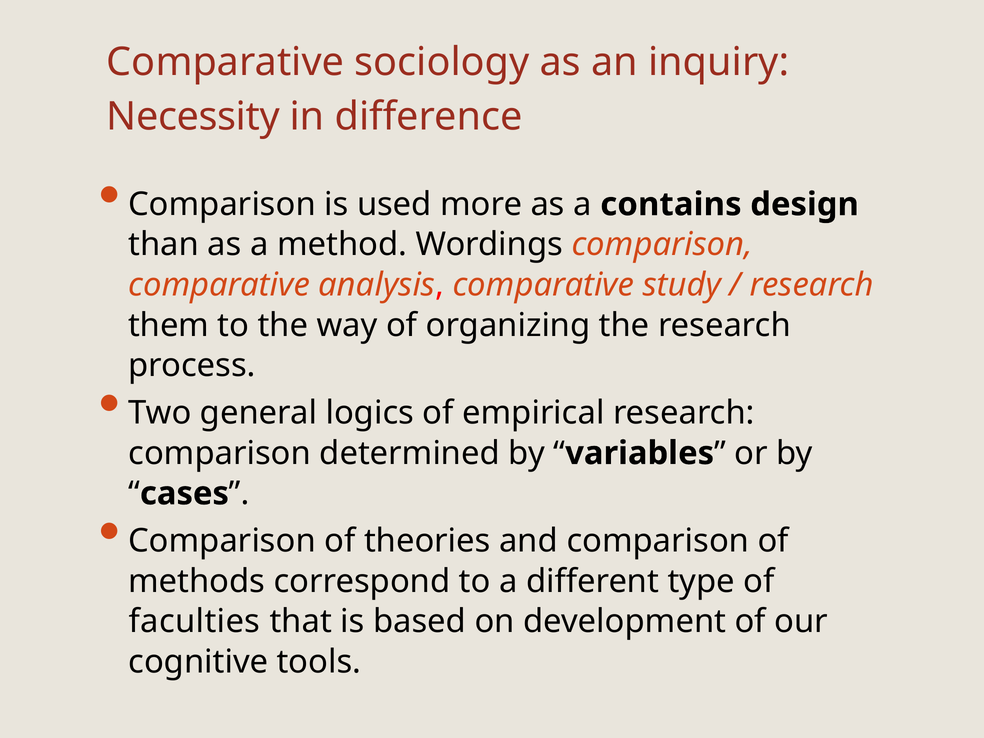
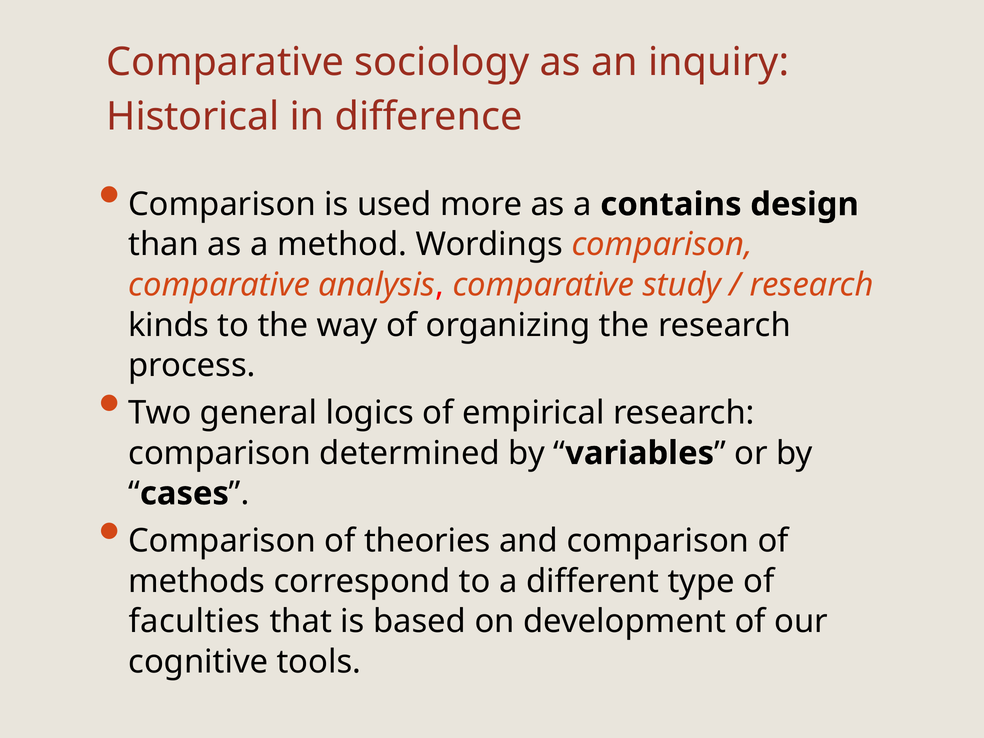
Necessity: Necessity -> Historical (193, 116)
them: them -> kinds (169, 325)
